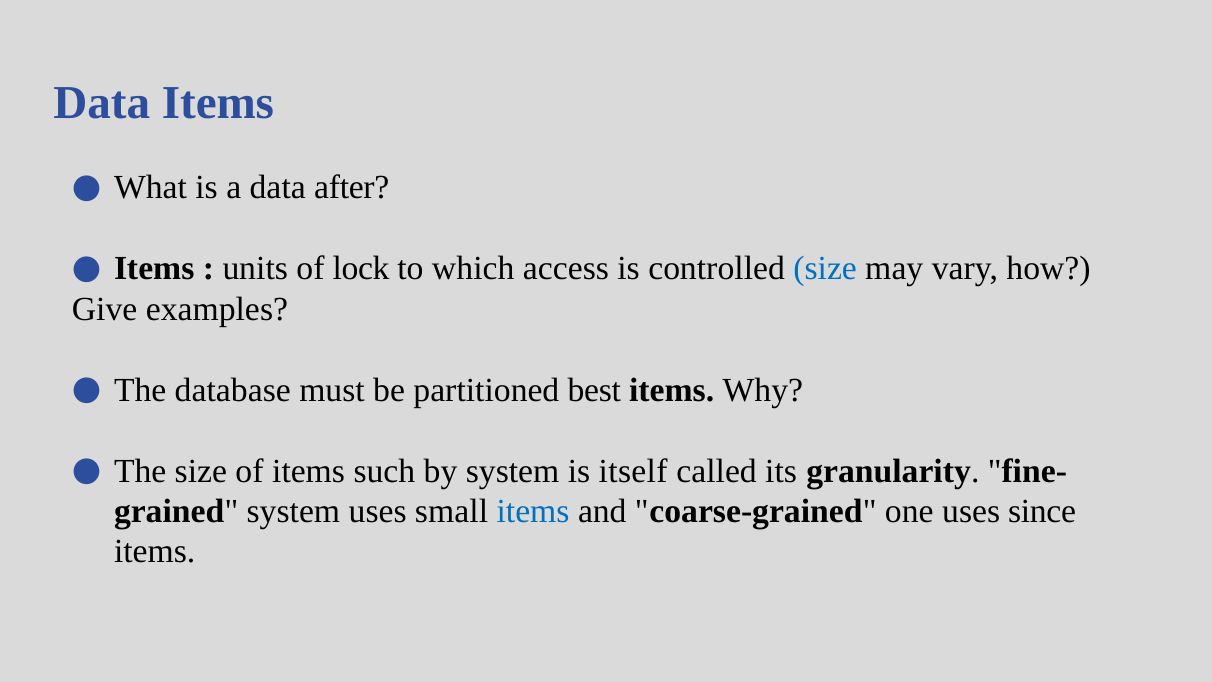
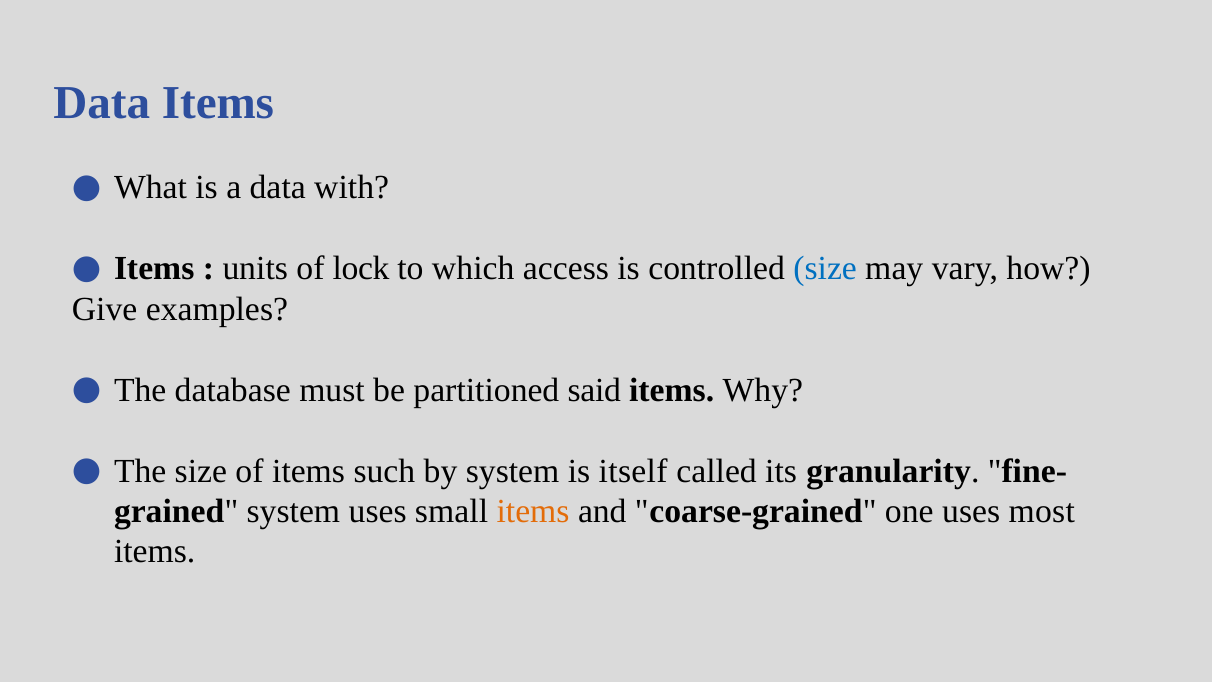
after: after -> with (352, 187)
best: best -> said (594, 390)
items colour: blue -> orange (533, 511)
since: since -> most (1042, 511)
